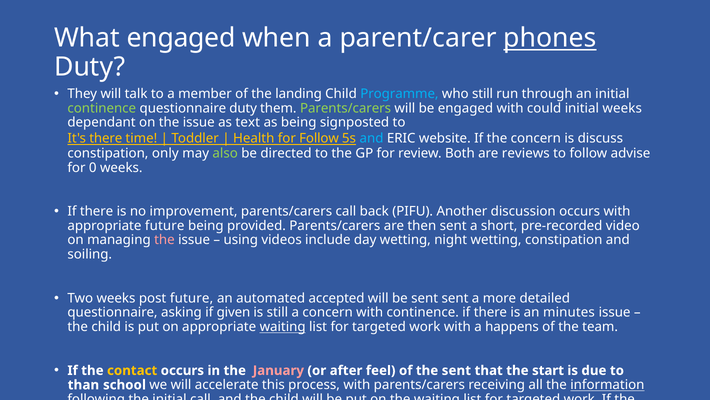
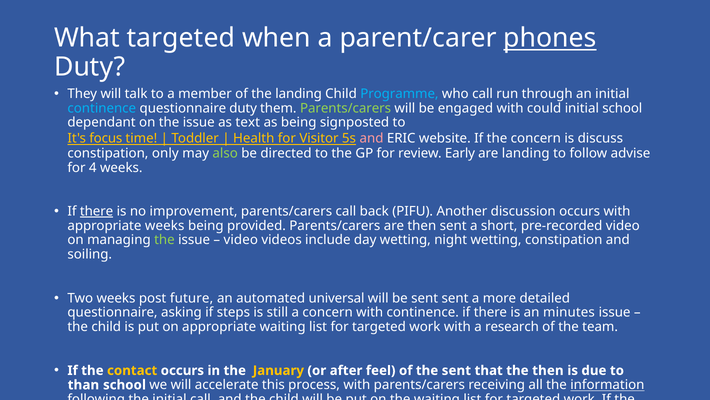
What engaged: engaged -> targeted (181, 38)
who still: still -> call (483, 94)
continence colour: light green -> light blue (102, 108)
initial weeks: weeks -> school (622, 108)
It's there: there -> focus (106, 138)
for Follow: Follow -> Visitor (319, 138)
and colour: light blue -> pink (372, 138)
Both: Both -> Early (460, 153)
are reviews: reviews -> landing (526, 153)
0: 0 -> 4 (93, 167)
there underline: none -> present (97, 211)
appropriate future: future -> weeks (165, 225)
the colour: pink -> light green (164, 240)
using: using -> video (241, 240)
accepted: accepted -> universal (337, 298)
given: given -> steps (233, 312)
waiting underline: present -> none (283, 326)
happens: happens -> research (512, 326)
January colour: pink -> yellow (278, 370)
the start: start -> then (548, 370)
